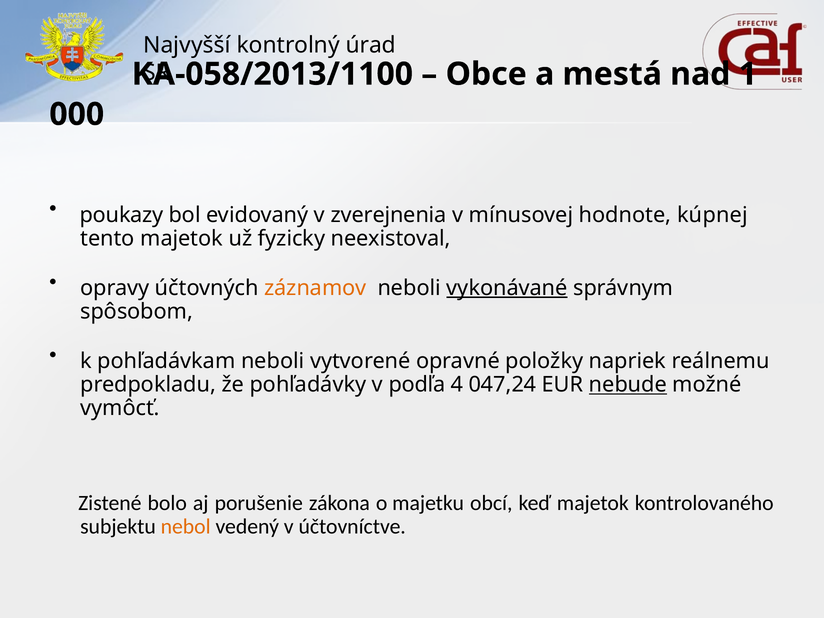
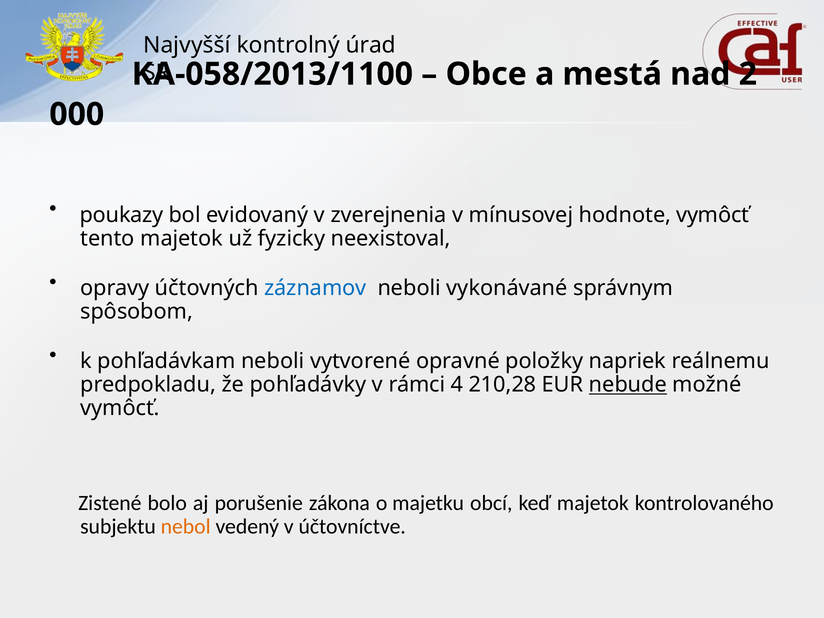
1: 1 -> 2 (748, 74)
hodnote kúpnej: kúpnej -> vymôcť (713, 215)
záznamov colour: orange -> blue (315, 288)
vykonávané underline: present -> none (507, 288)
podľa: podľa -> rámci (417, 385)
047,24: 047,24 -> 210,28 (502, 385)
